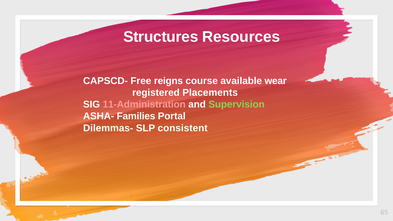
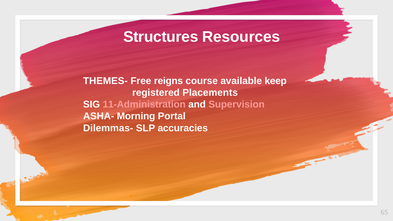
CAPSCD-: CAPSCD- -> THEMES- (105, 81)
wear: wear -> keep (276, 81)
Supervision colour: light green -> pink (237, 104)
Families: Families -> Morning (136, 116)
consistent: consistent -> accuracies (183, 128)
